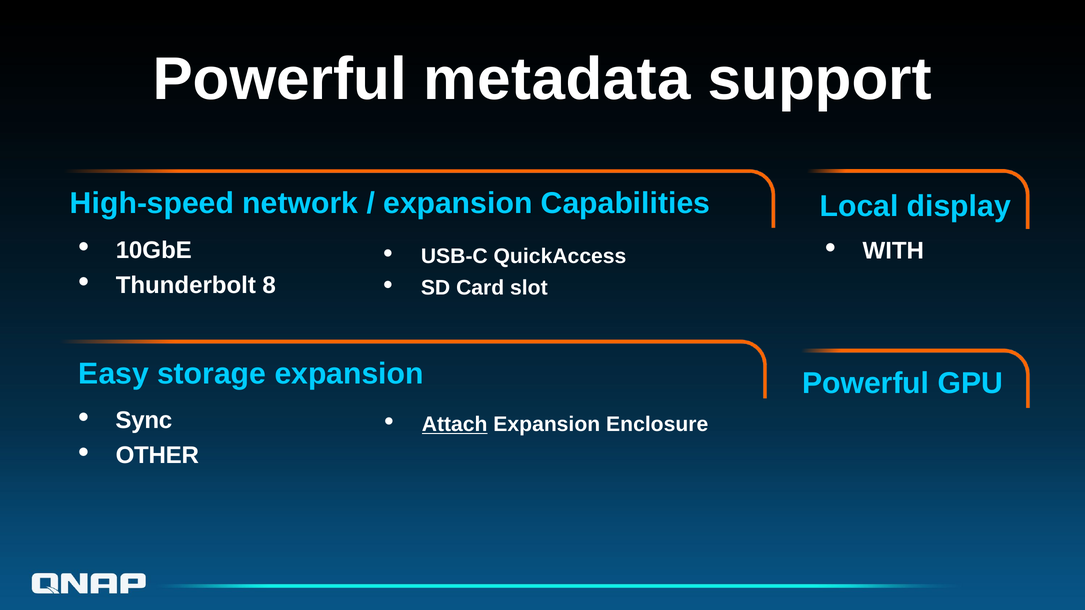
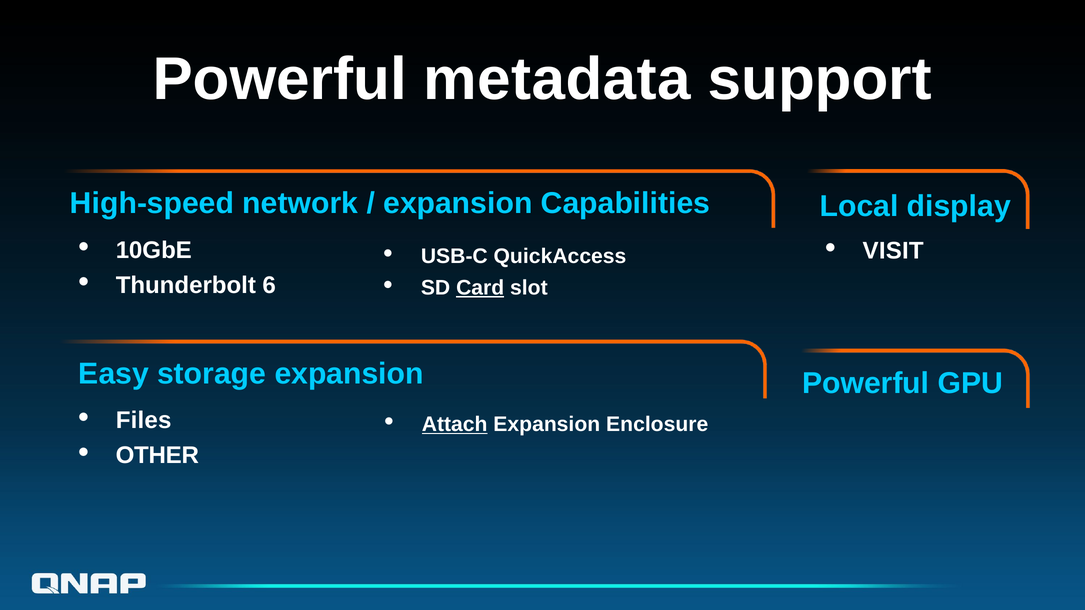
WITH: WITH -> VISIT (893, 251)
8: 8 -> 6 (269, 285)
Card underline: none -> present (480, 288)
Sync: Sync -> Files (144, 421)
